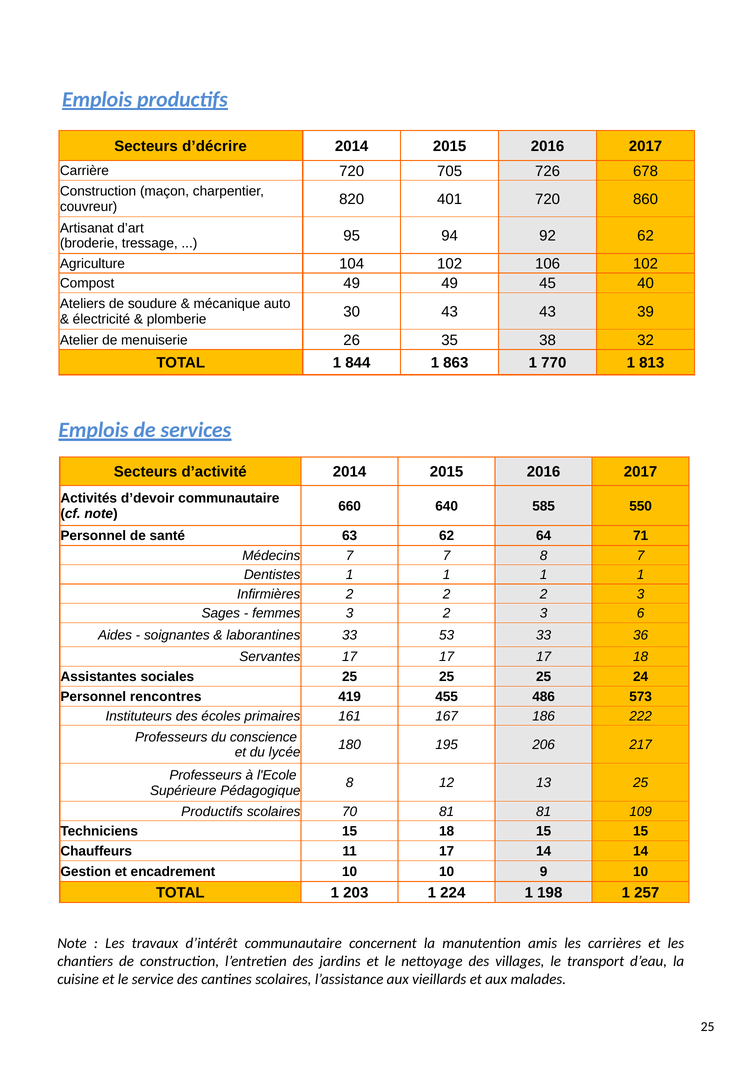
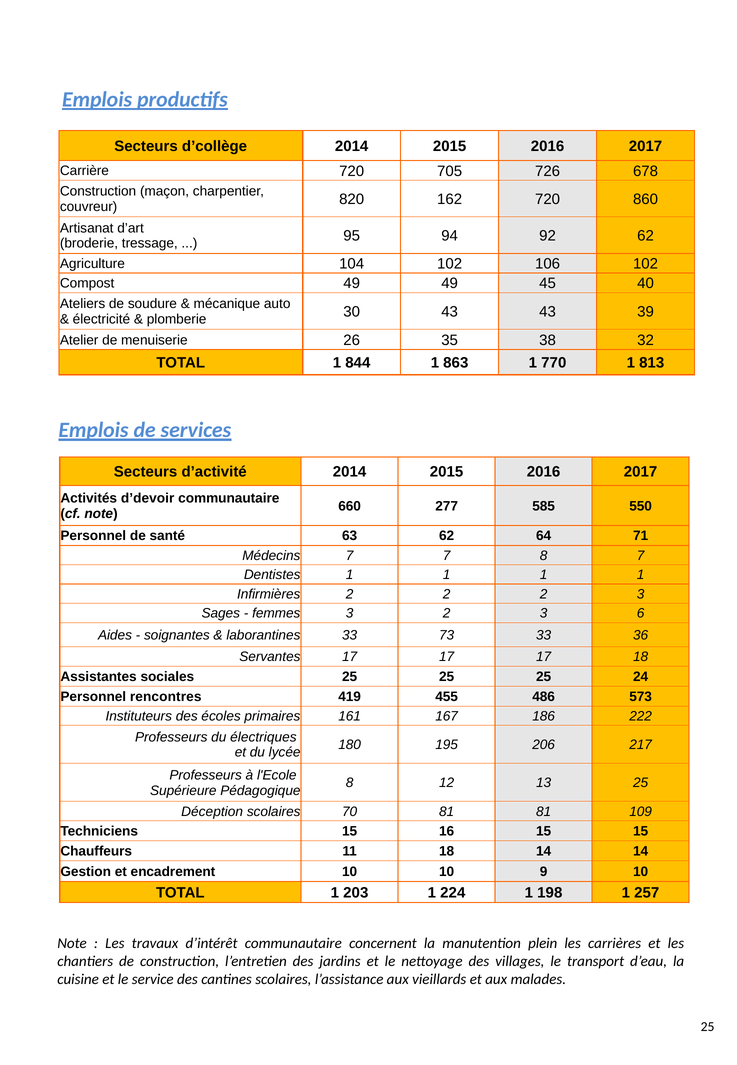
d’décrire: d’décrire -> d’collège (215, 146)
401: 401 -> 162 (450, 199)
640: 640 -> 277 (447, 506)
53: 53 -> 73 (447, 635)
conscience: conscience -> électriques (263, 737)
Productifs: Productifs -> Déception (212, 811)
15 18: 18 -> 16 (447, 831)
11 17: 17 -> 18 (447, 851)
amis: amis -> plein (543, 943)
